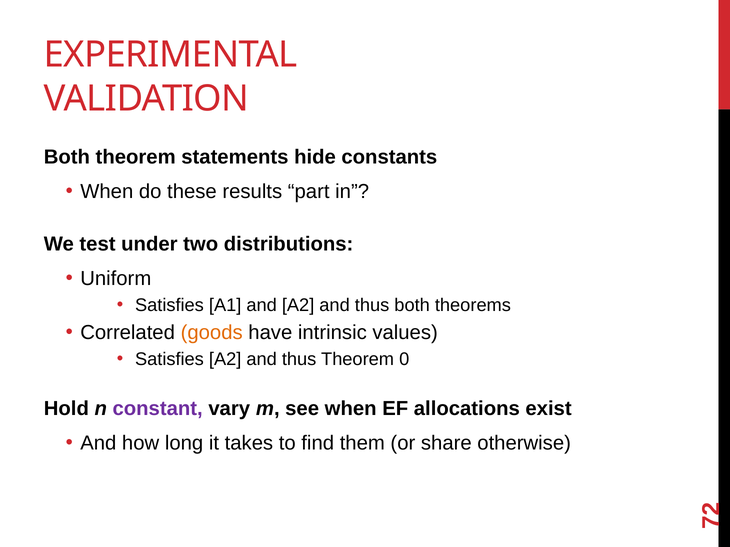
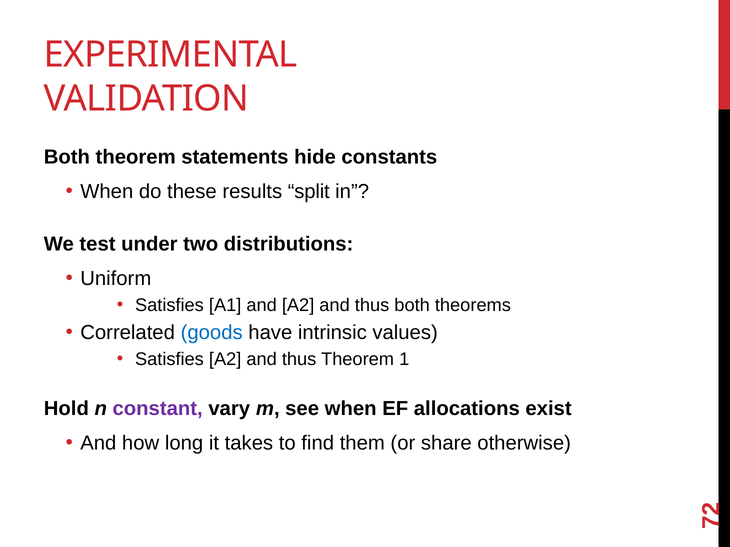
part: part -> split (309, 192)
goods colour: orange -> blue (212, 333)
0: 0 -> 1 (404, 360)
